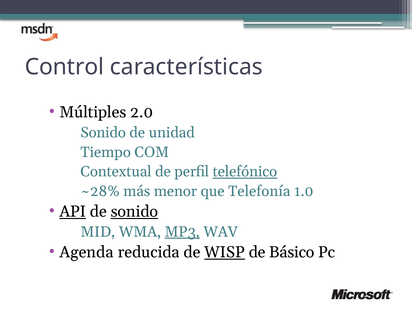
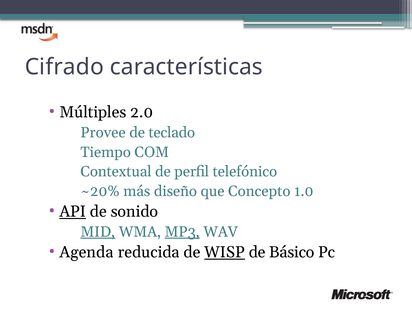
Control: Control -> Cifrado (64, 67)
Sonido: Sonido -> Provee (103, 133)
unidad: unidad -> teclado (172, 133)
telefónico underline: present -> none (245, 172)
~28%: ~28% -> ~20% (100, 191)
menor: menor -> diseño (175, 191)
Telefonía: Telefonía -> Concepto (259, 191)
sonido underline: present -> none (134, 212)
MID underline: none -> present (98, 232)
